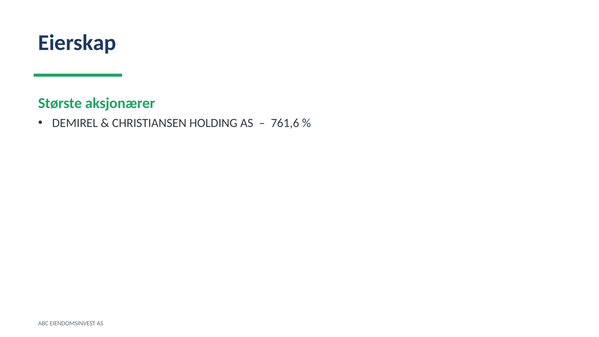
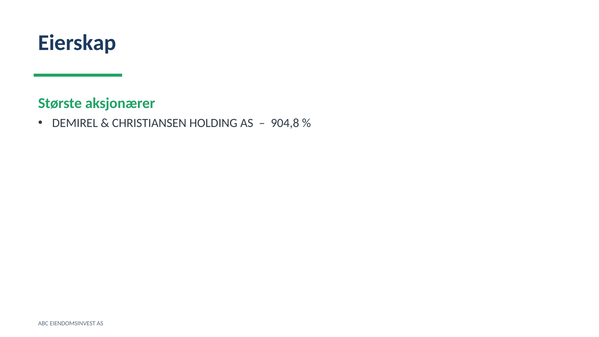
761,6: 761,6 -> 904,8 (285, 123)
